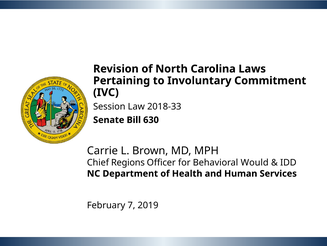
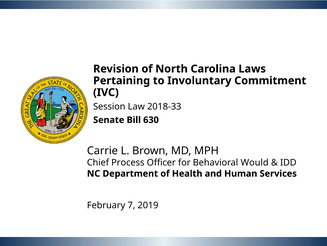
Regions: Regions -> Process (128, 162)
